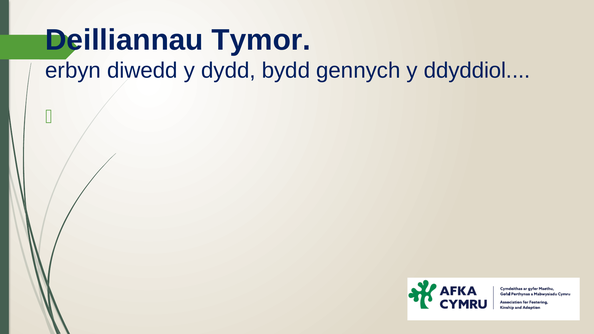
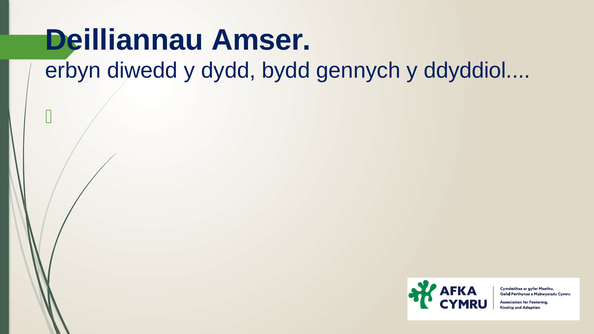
Tymor: Tymor -> Amser (261, 40)
